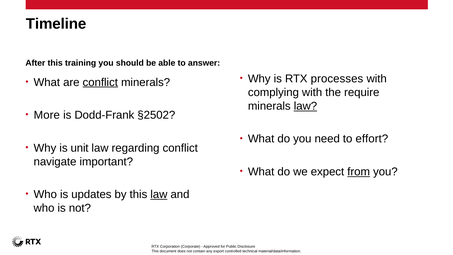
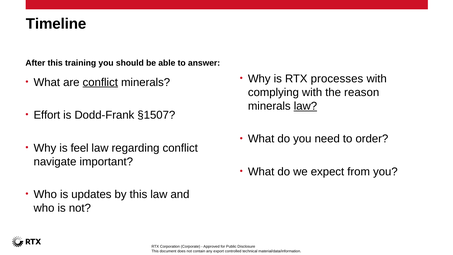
require: require -> reason (362, 92)
More: More -> Effort (47, 115)
§2502: §2502 -> §1507 (156, 115)
effort: effort -> order (372, 139)
unit: unit -> feel (80, 148)
from underline: present -> none (359, 172)
law underline: present -> none (159, 194)
